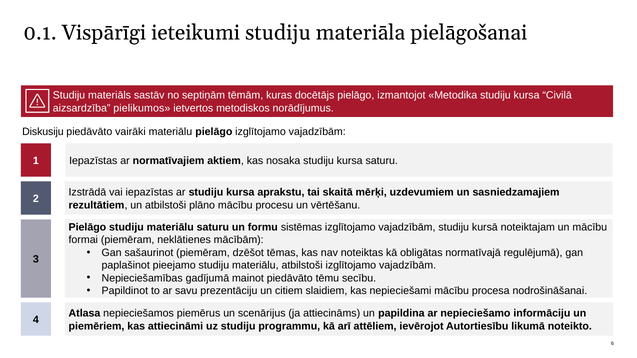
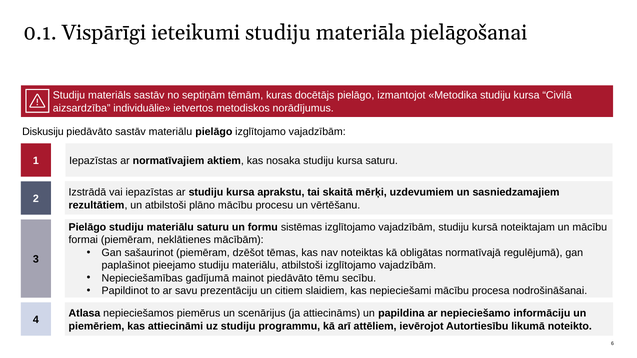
pielikumos: pielikumos -> individuālie (142, 108)
piedāvāto vairāki: vairāki -> sastāv (130, 132)
